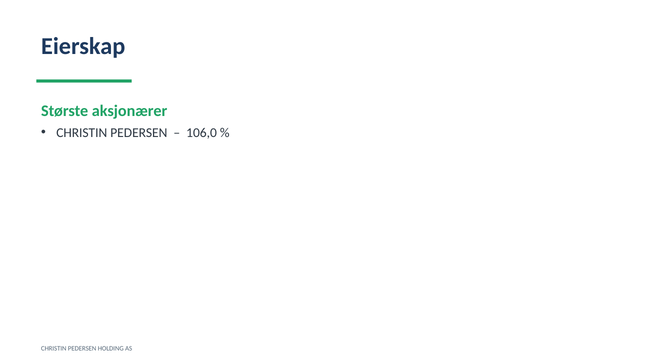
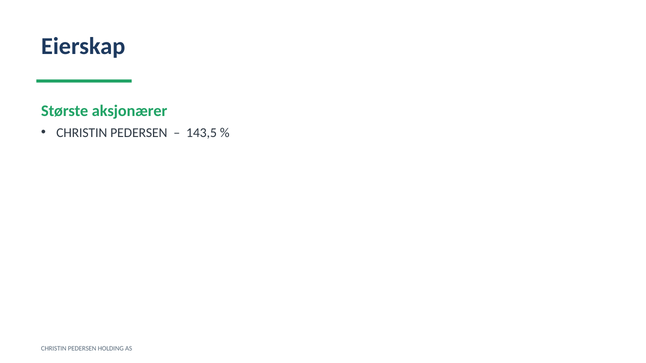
106,0: 106,0 -> 143,5 (202, 133)
